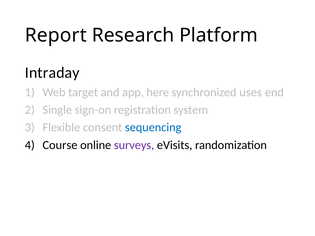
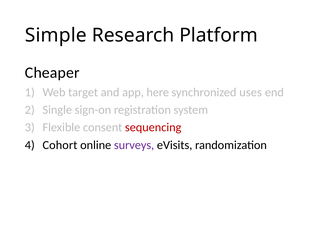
Report: Report -> Simple (56, 35)
Intraday: Intraday -> Cheaper (52, 73)
sequencing colour: blue -> red (153, 128)
Course: Course -> Cohort (60, 145)
